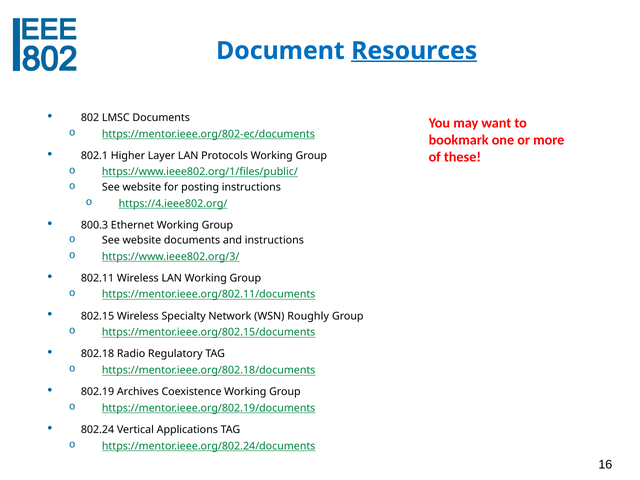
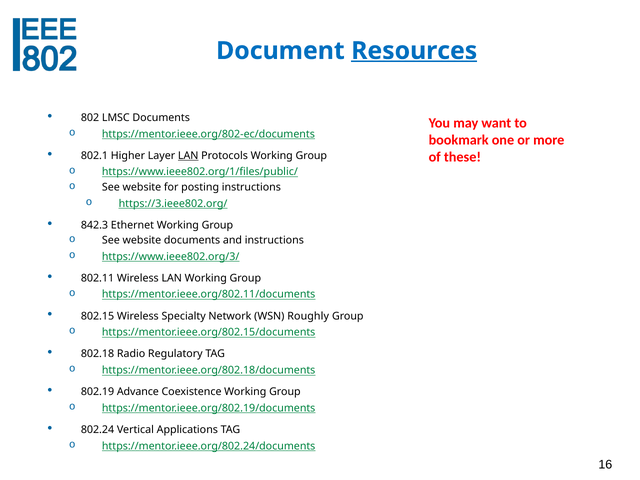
LAN underline: none -> present (188, 156)
https://4.ieee802.org/: https://4.ieee802.org/ -> https://3.ieee802.org/ (173, 204)
800.3: 800.3 -> 842.3 (94, 225)
Archives: Archives -> Advance (138, 392)
